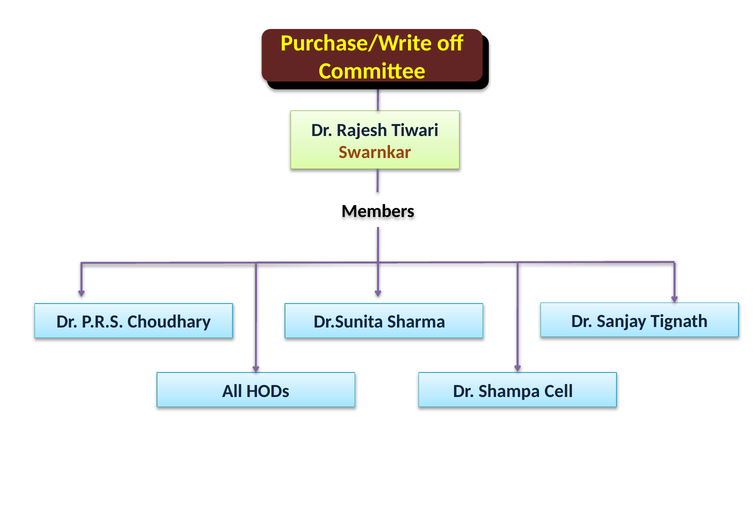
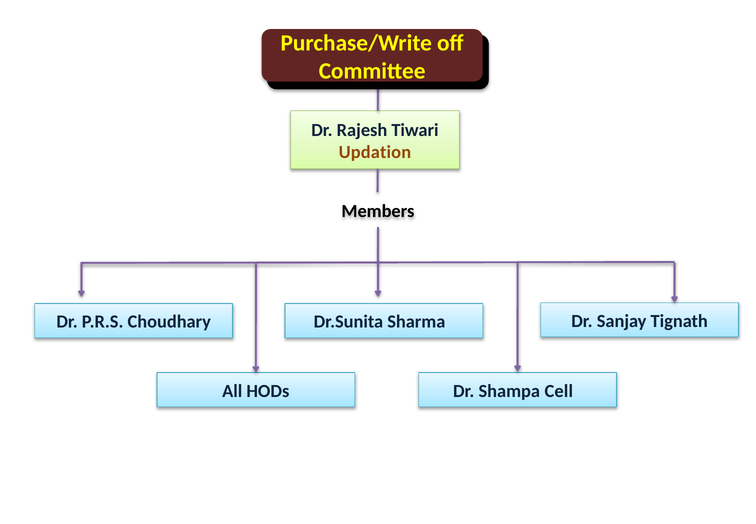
Swarnkar: Swarnkar -> Updation (375, 152)
